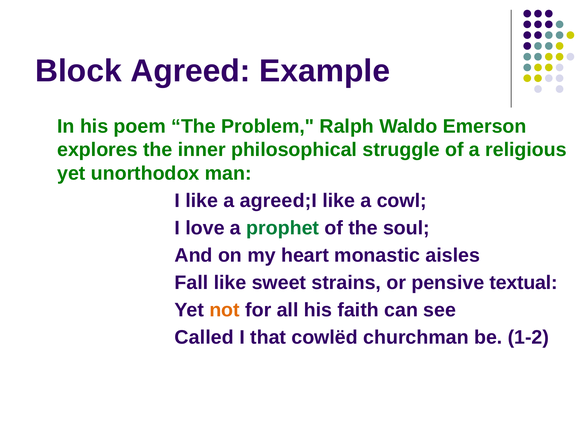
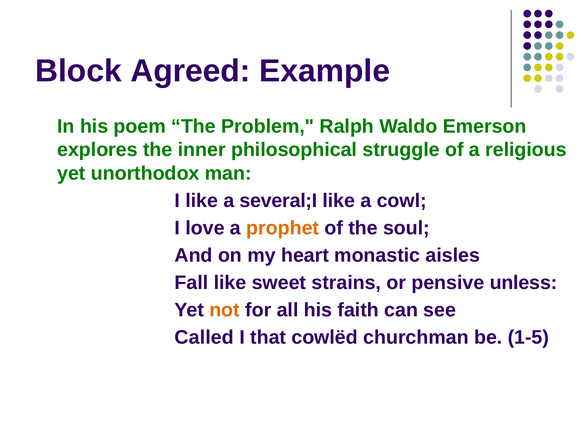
agreed;I: agreed;I -> several;I (278, 201)
prophet colour: green -> orange (283, 228)
textual: textual -> unless (524, 283)
1-2: 1-2 -> 1-5 (528, 338)
